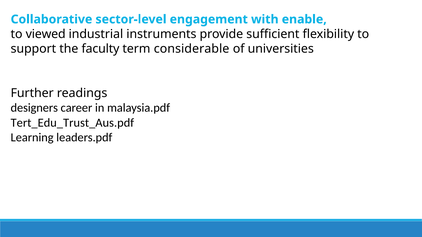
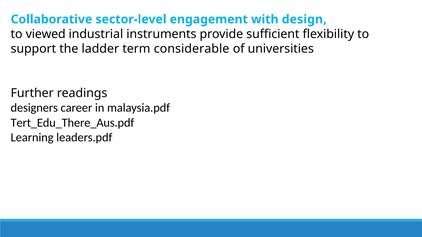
enable: enable -> design (304, 19)
faculty: faculty -> ladder (100, 49)
Tert_Edu_Trust_Aus.pdf: Tert_Edu_Trust_Aus.pdf -> Tert_Edu_There_Aus.pdf (72, 123)
